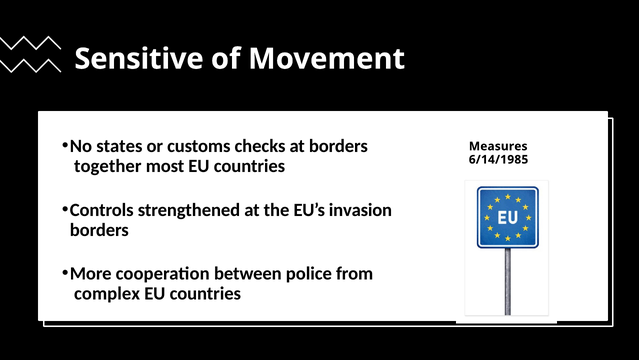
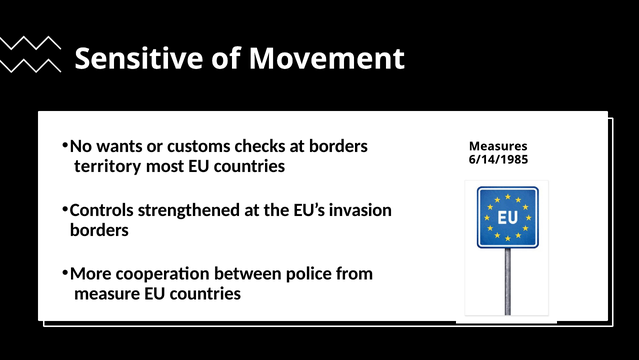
states: states -> wants (119, 146)
together: together -> territory (108, 166)
complex: complex -> measure (107, 293)
